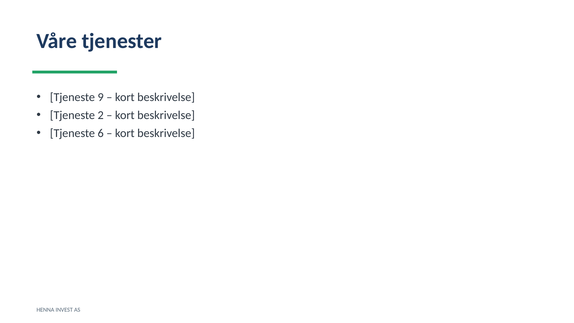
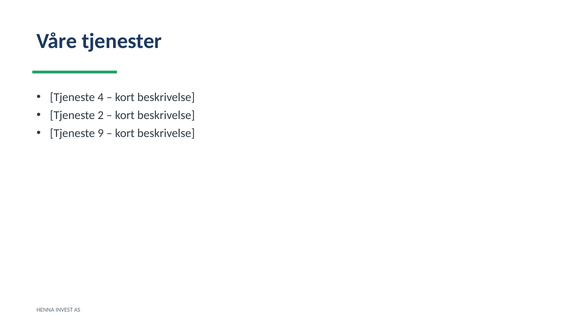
9: 9 -> 4 (101, 97)
6: 6 -> 9 (101, 133)
